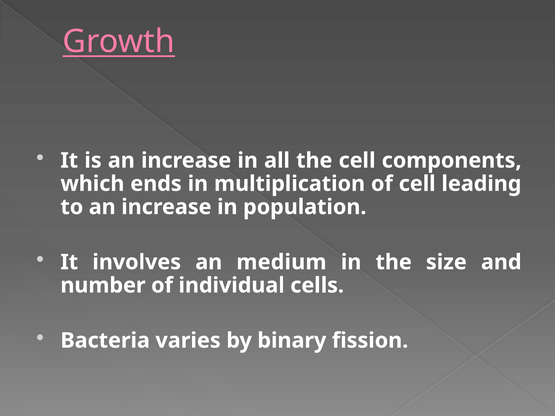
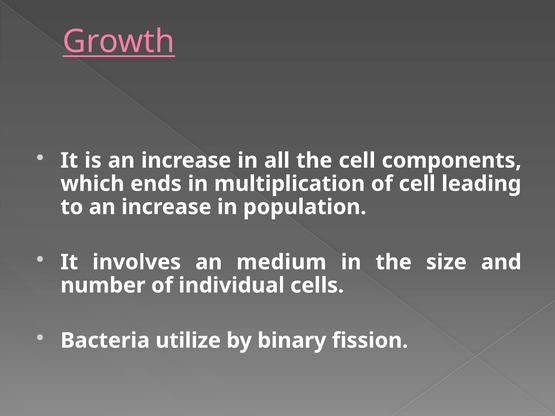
varies: varies -> utilize (188, 341)
